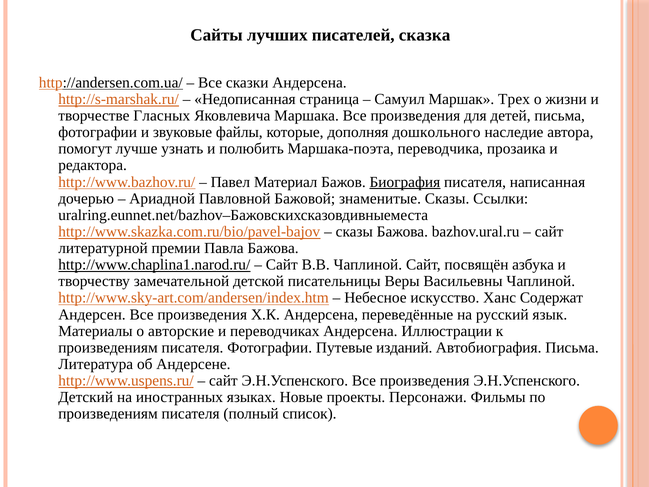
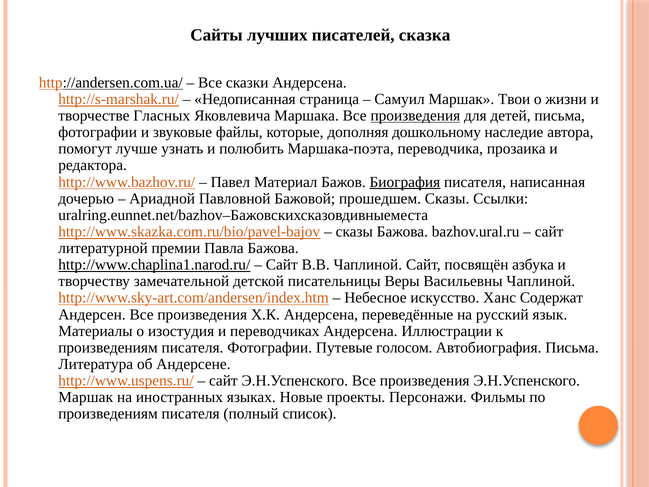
Трех: Трех -> Твои (514, 99)
произведения underline: none -> present (415, 116)
дошкольного: дошкольного -> дошкольному (437, 132)
знаменитые: знаменитые -> прошедшем (380, 198)
авторские: авторские -> изостудия (181, 331)
изданий: изданий -> голосом (404, 347)
Детский: Детский -> Маршак (86, 397)
